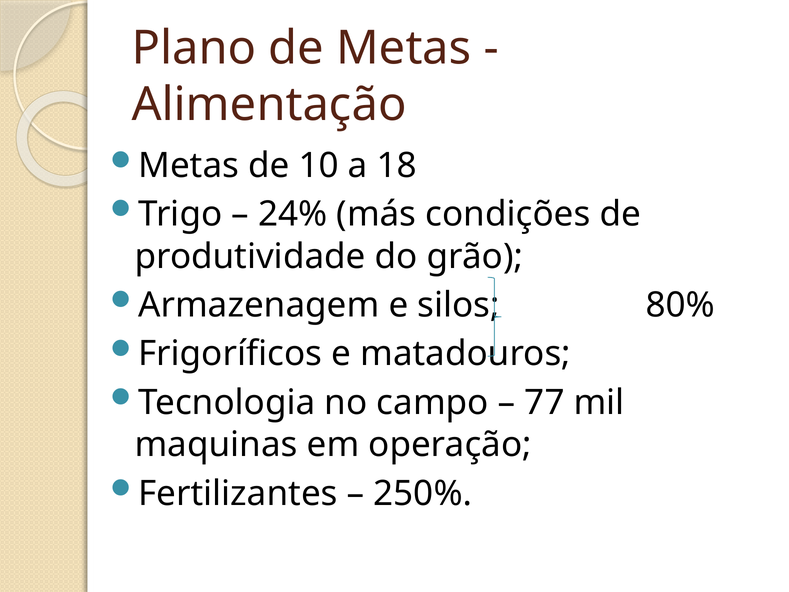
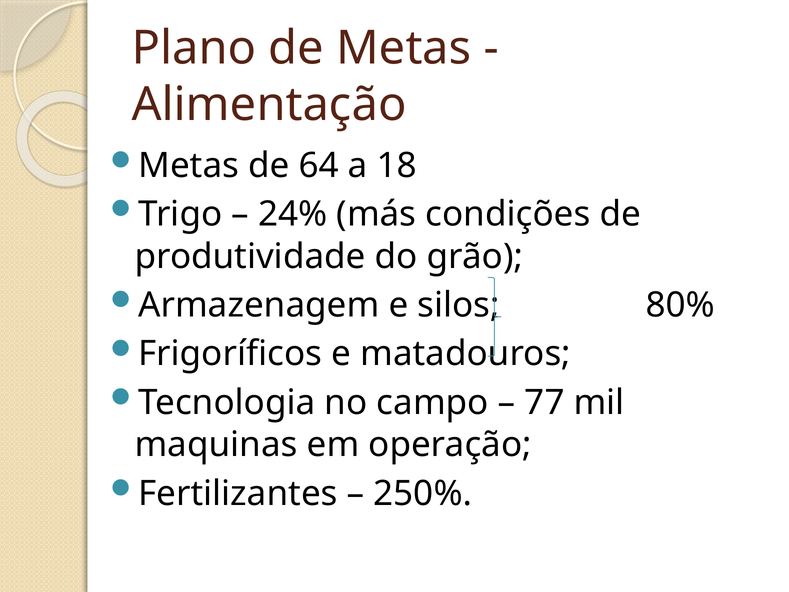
10: 10 -> 64 (319, 165)
